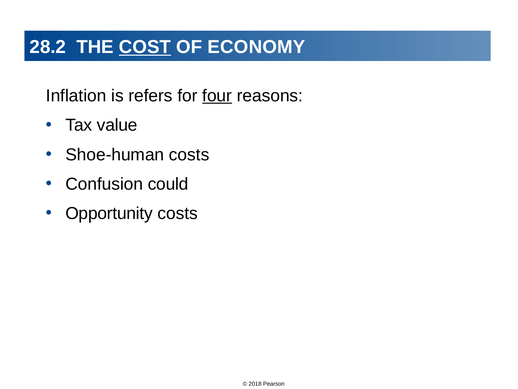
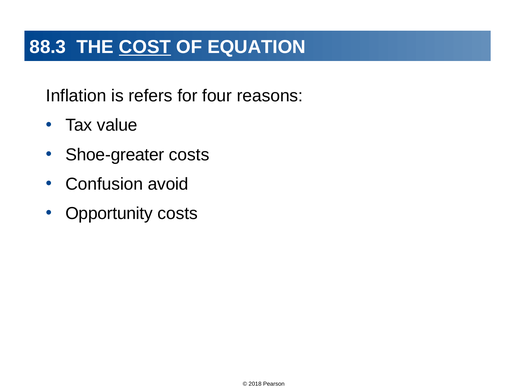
28.2: 28.2 -> 88.3 (48, 47)
ECONOMY: ECONOMY -> EQUATION (257, 47)
four underline: present -> none (217, 96)
Shoe-human: Shoe-human -> Shoe-greater (115, 154)
could: could -> avoid (168, 184)
